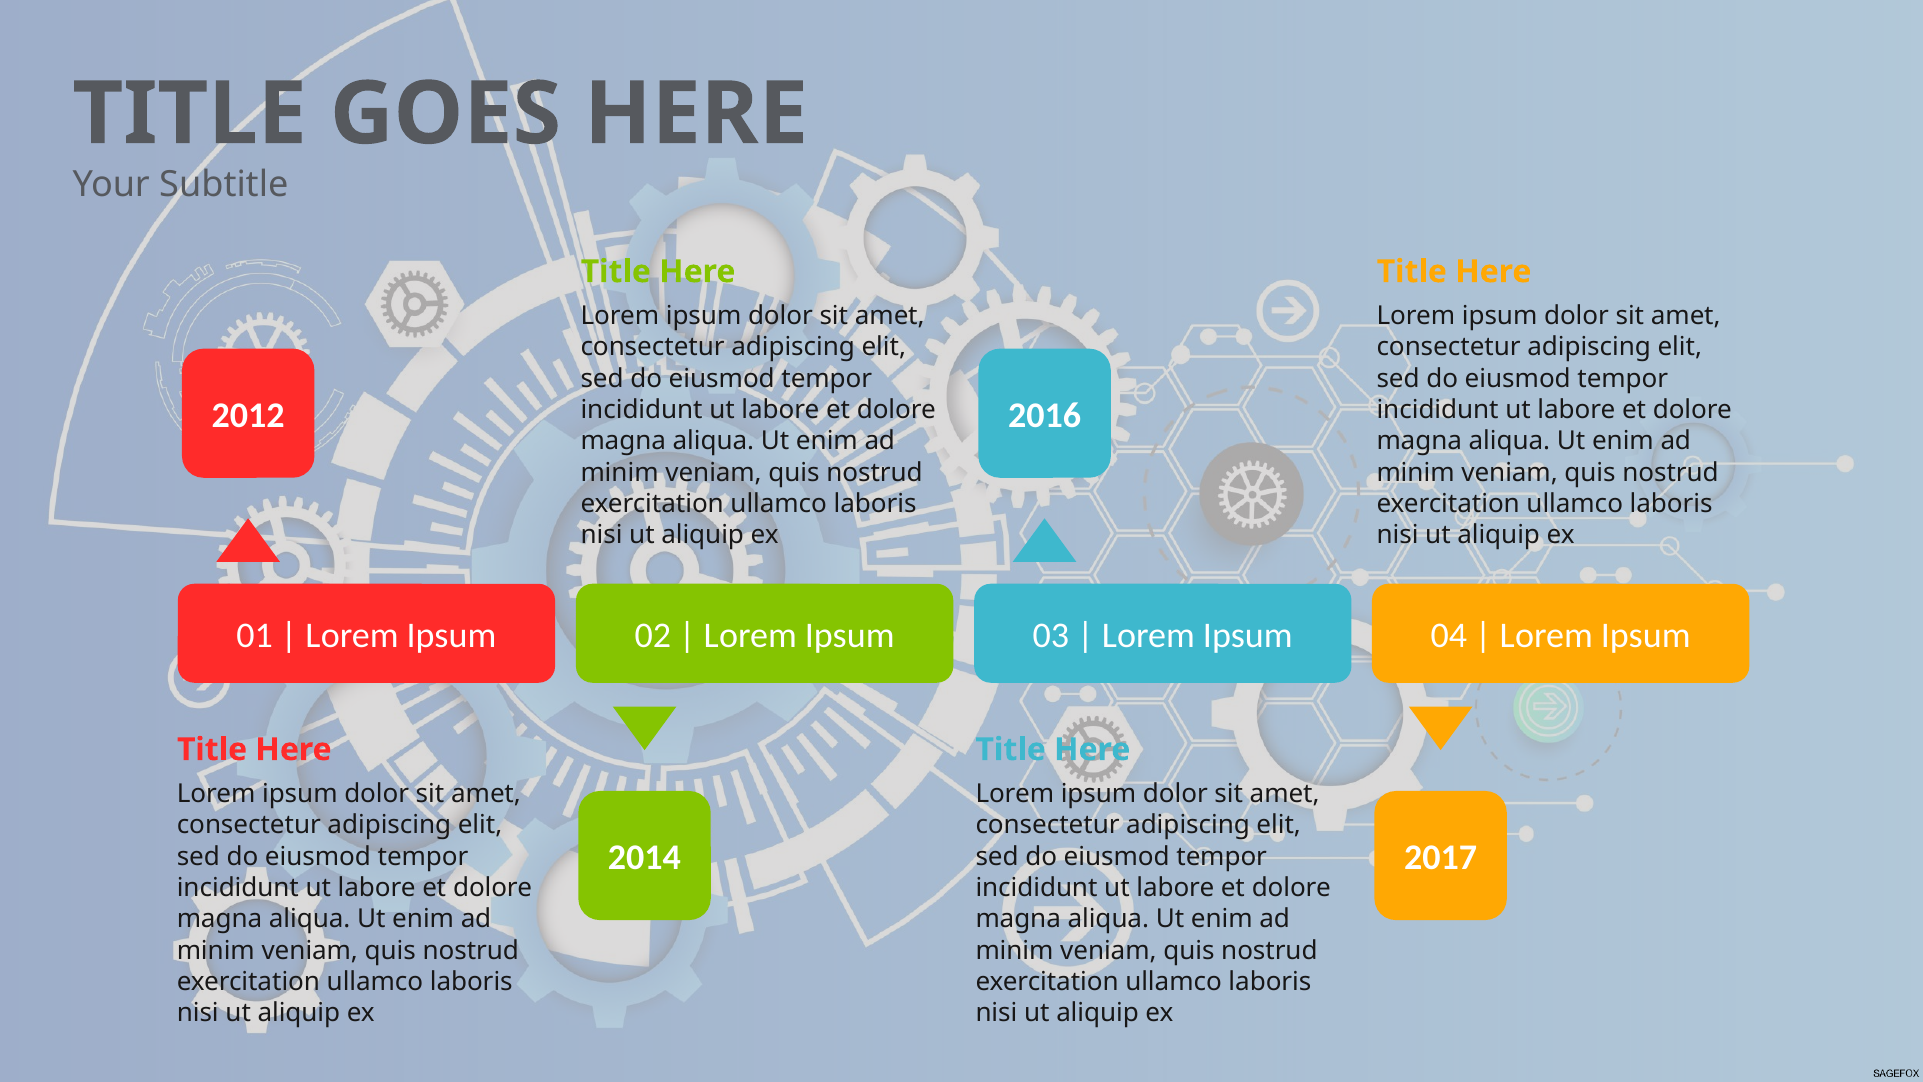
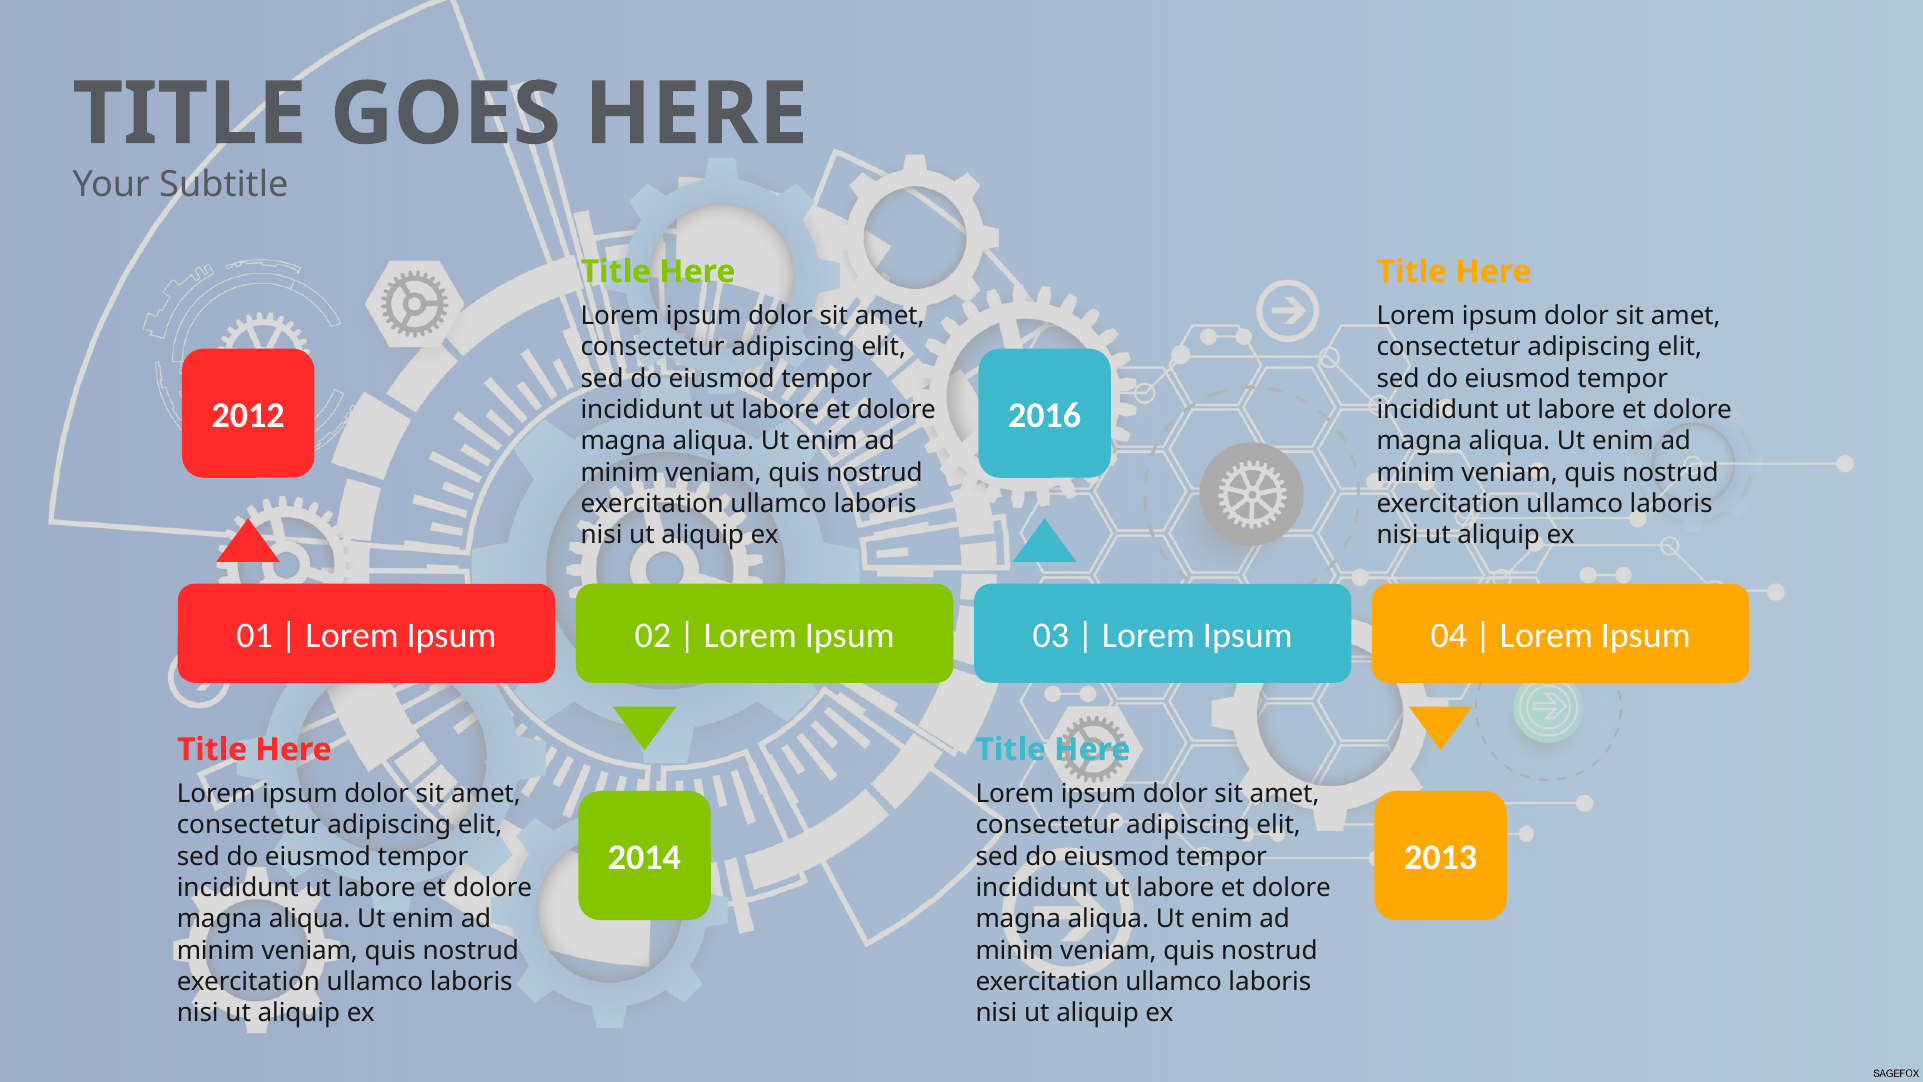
2017: 2017 -> 2013 (1441, 858)
